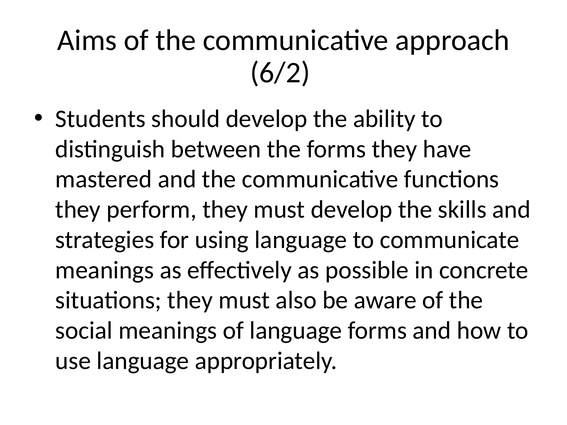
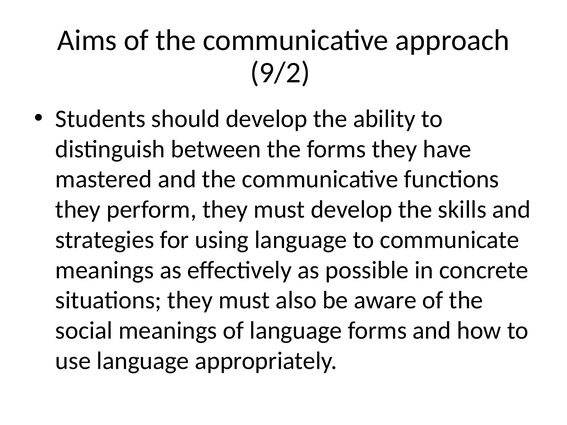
6/2: 6/2 -> 9/2 (280, 73)
